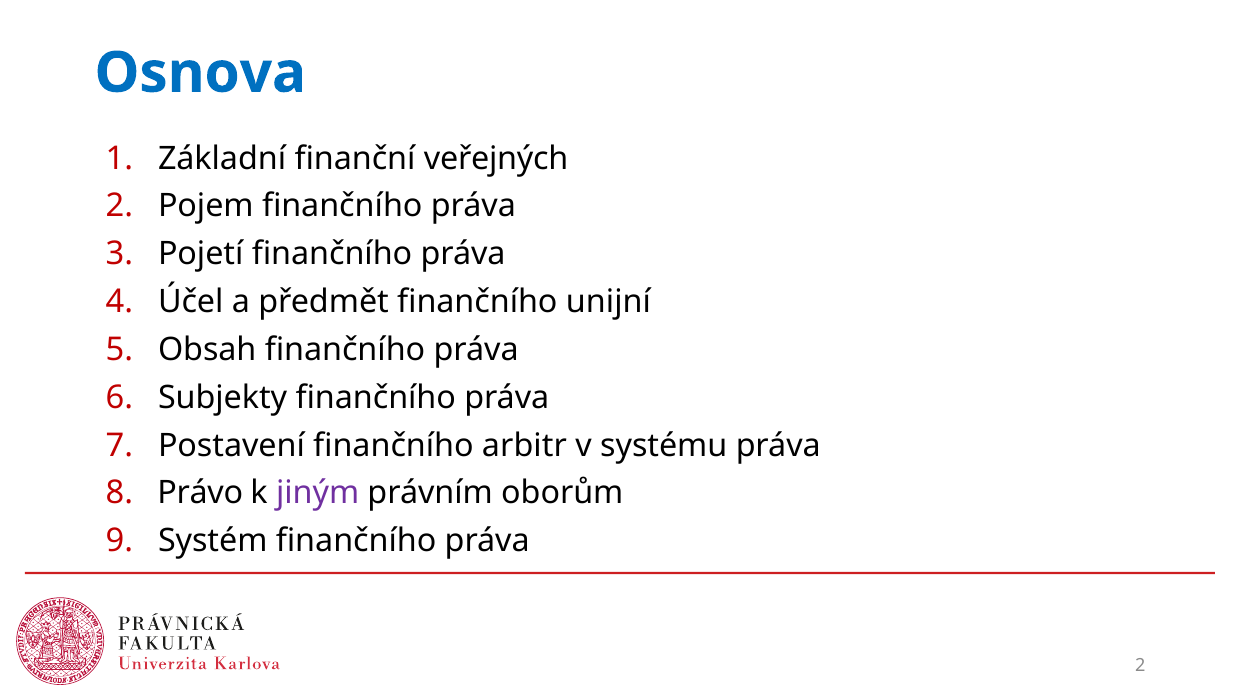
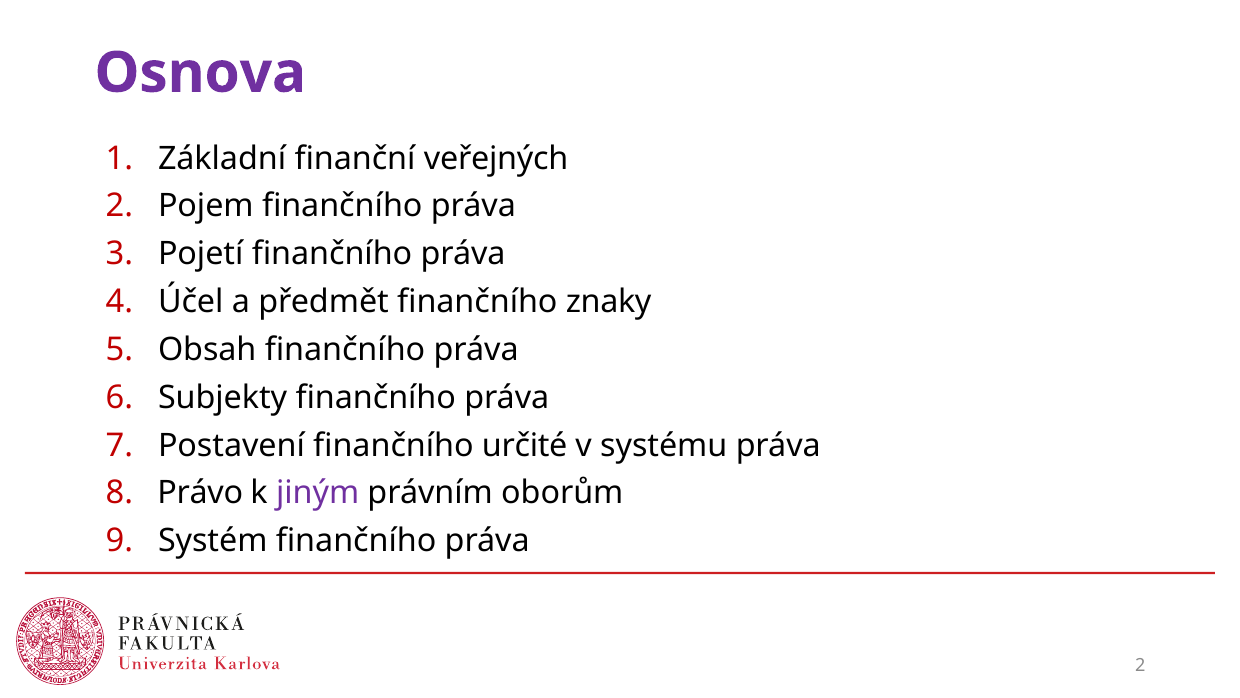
Osnova colour: blue -> purple (200, 73)
unijní: unijní -> znaky (609, 302)
arbitr: arbitr -> určité (525, 445)
